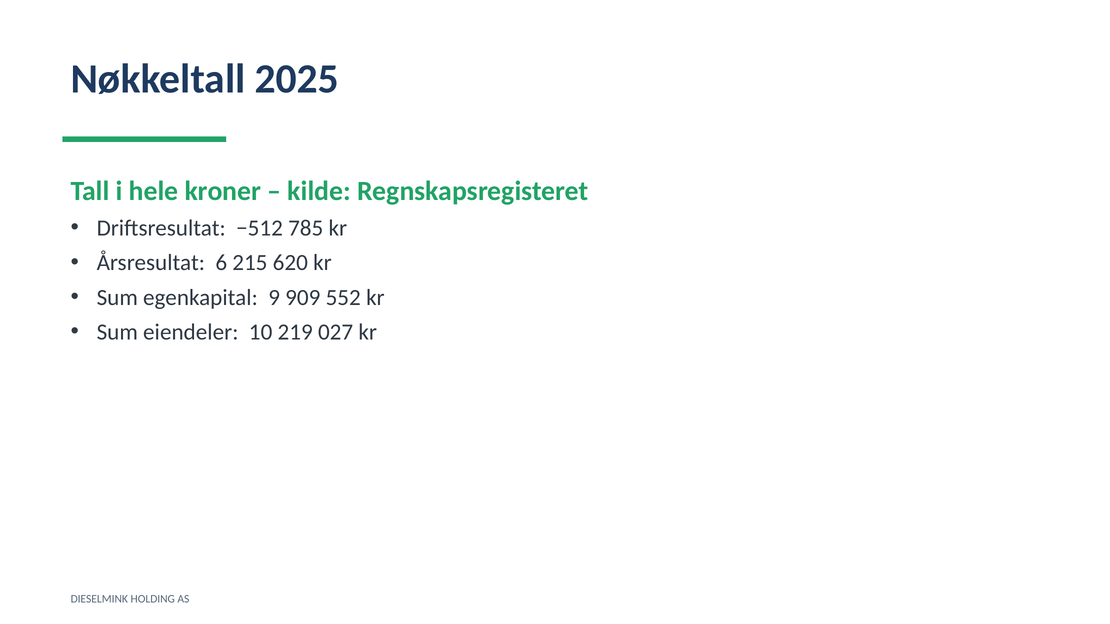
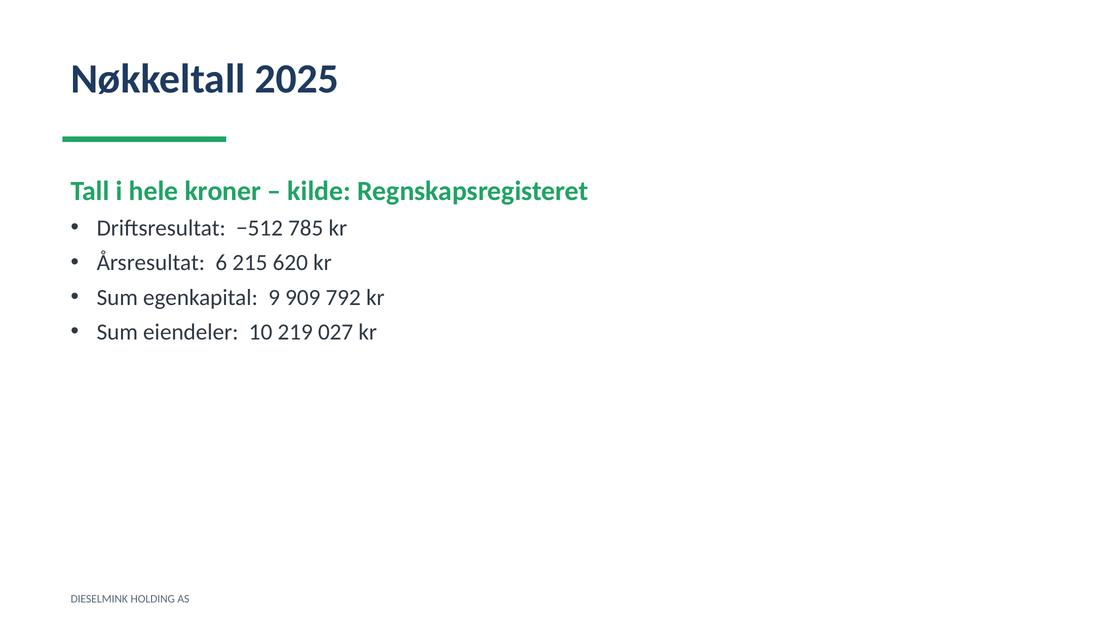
552: 552 -> 792 (343, 298)
